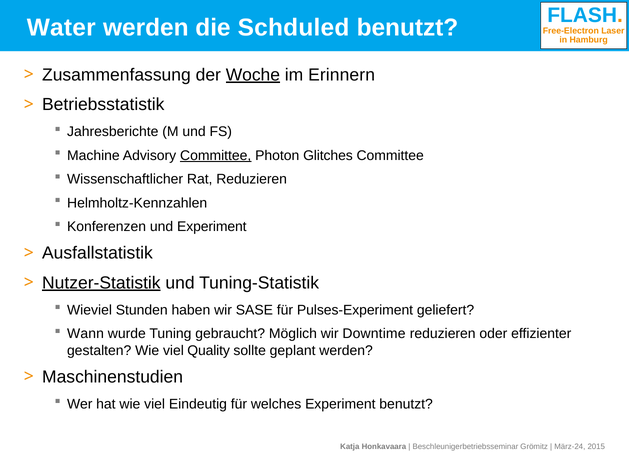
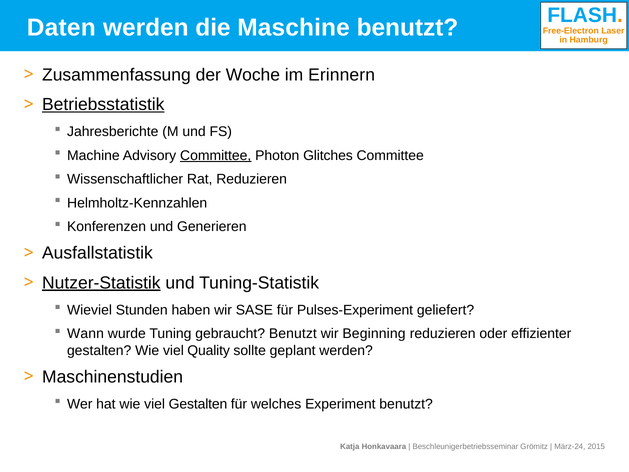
Water: Water -> Daten (61, 28)
Schduled: Schduled -> Maschine (294, 28)
Woche underline: present -> none (253, 75)
Betriebsstatistik underline: none -> present (103, 104)
und Experiment: Experiment -> Generieren (212, 227)
gebraucht Möglich: Möglich -> Benutzt (293, 334)
Downtime: Downtime -> Beginning (374, 334)
viel Eindeutig: Eindeutig -> Gestalten (198, 404)
